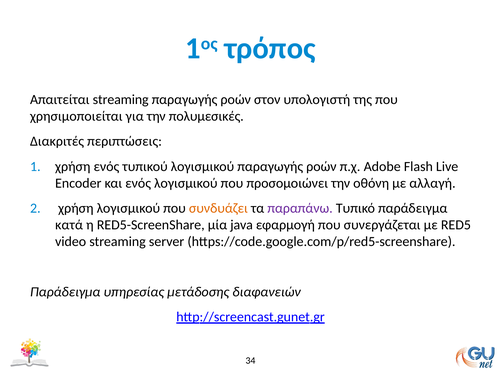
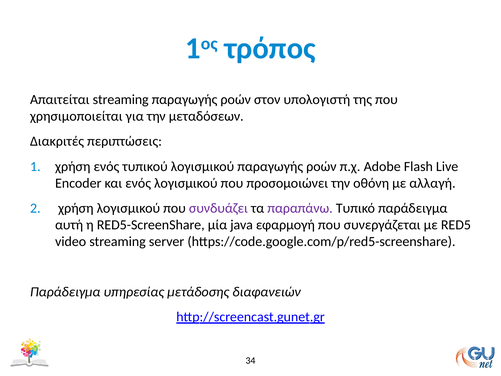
πολυμεσικές: πολυμεσικές -> μεταδόσεων (206, 116)
συνδυάζει colour: orange -> purple (218, 208)
κατά: κατά -> αυτή (69, 225)
